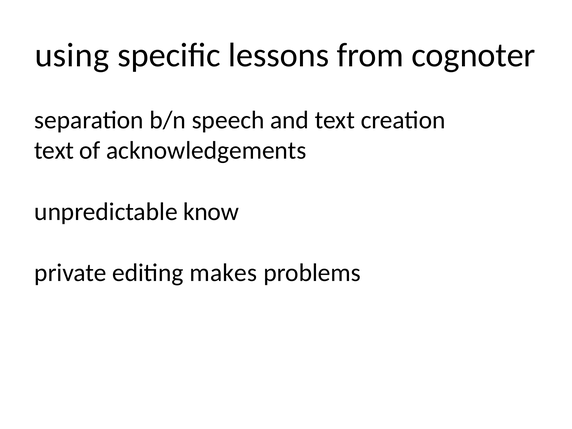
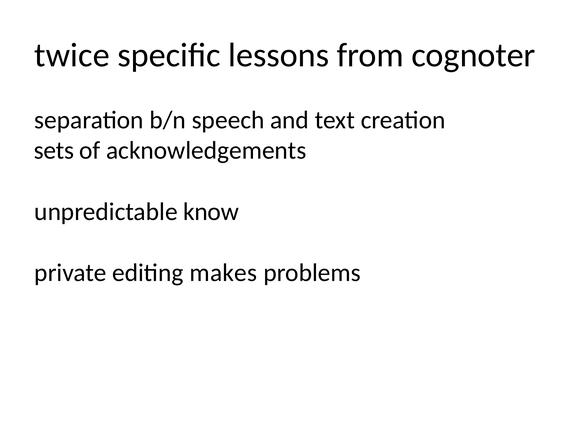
using: using -> twice (72, 55)
text: text -> sets (54, 151)
